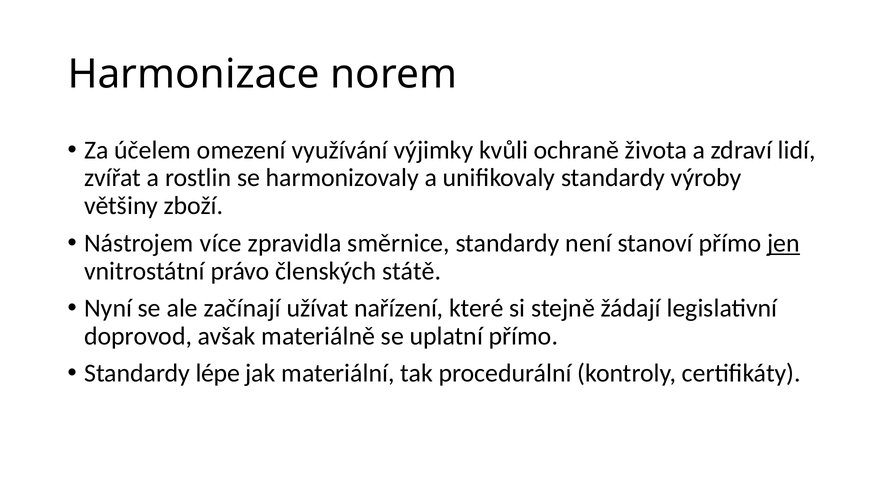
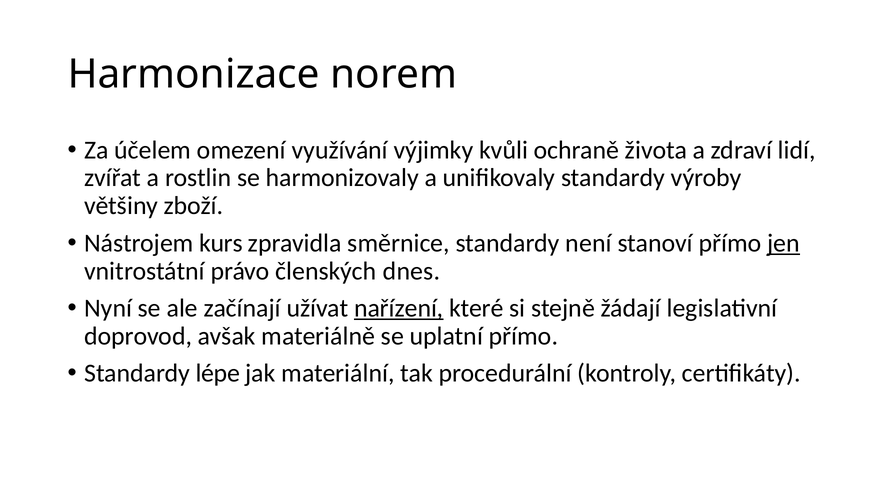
více: více -> kurs (221, 243)
státě: státě -> dnes (412, 271)
nařízení underline: none -> present (399, 308)
